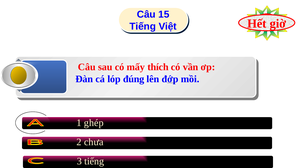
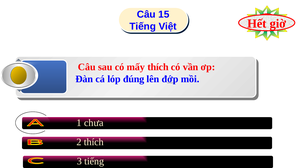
ghép: ghép -> chưa (94, 123)
2 chưa: chưa -> thích (94, 142)
